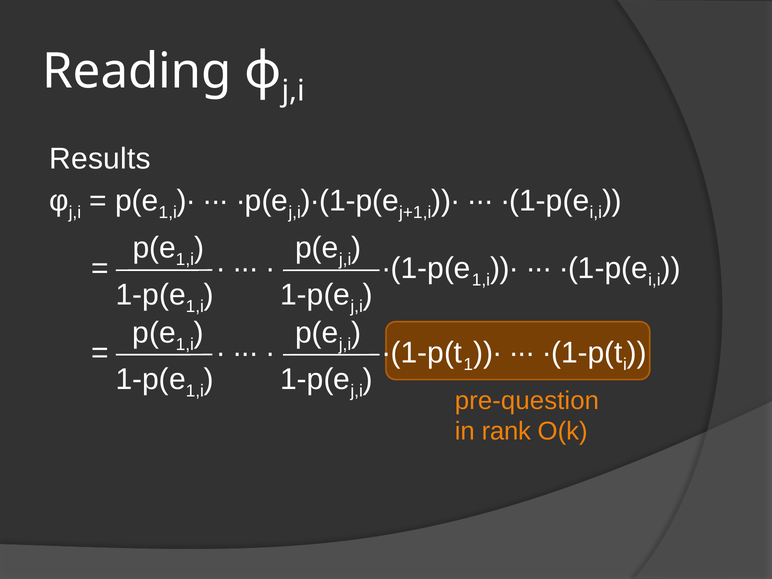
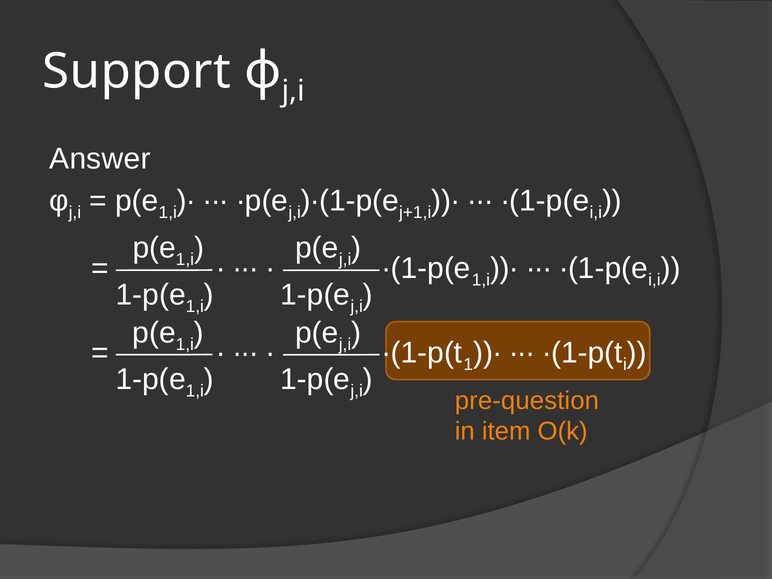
Reading: Reading -> Support (137, 71)
Results: Results -> Answer (100, 159)
rank: rank -> item (506, 431)
